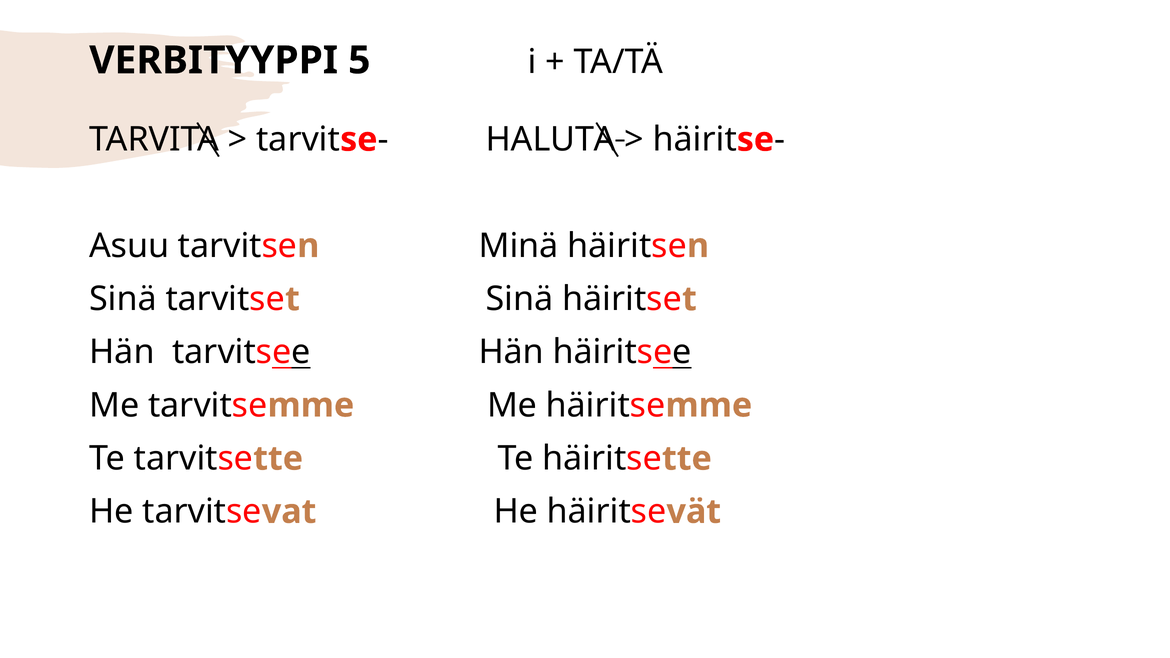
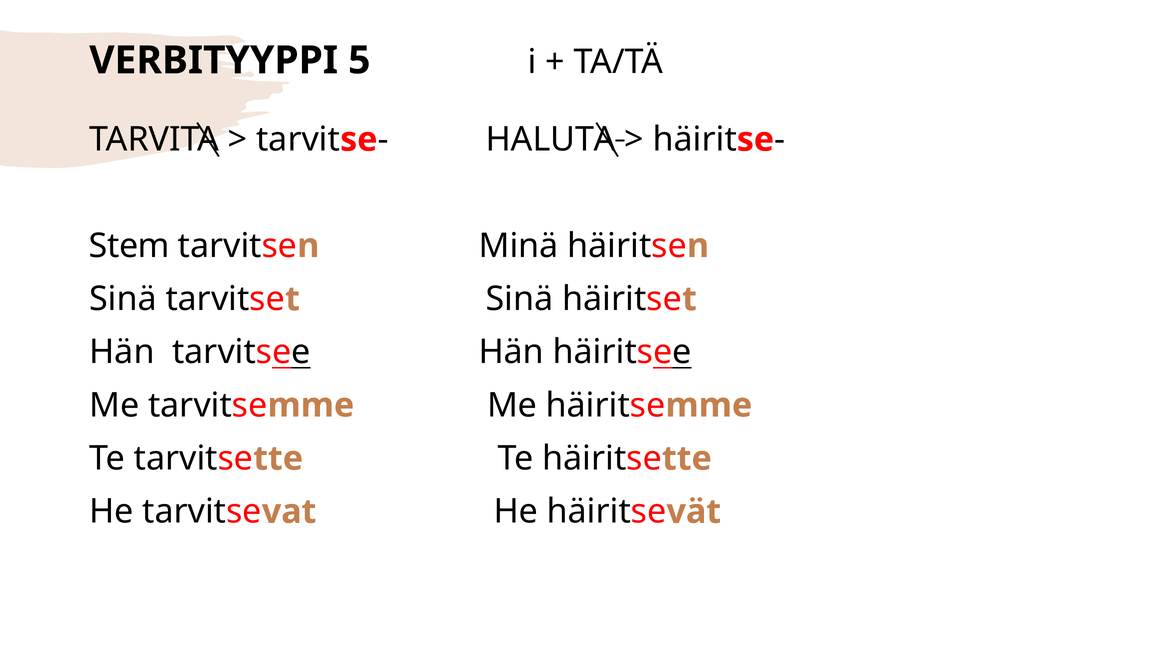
Asuu: Asuu -> Stem (129, 246)
